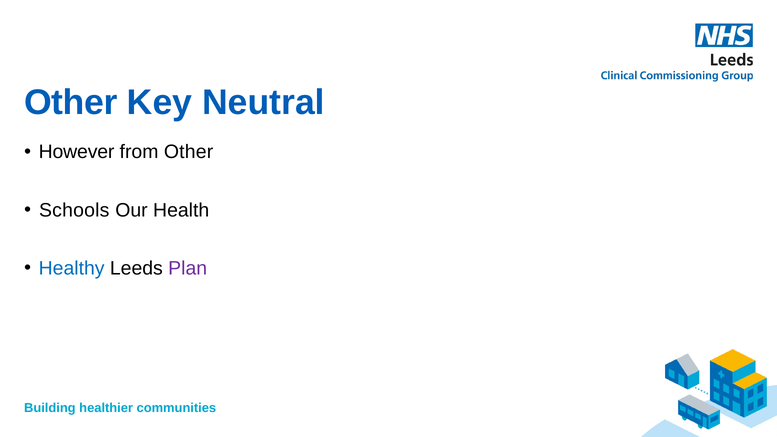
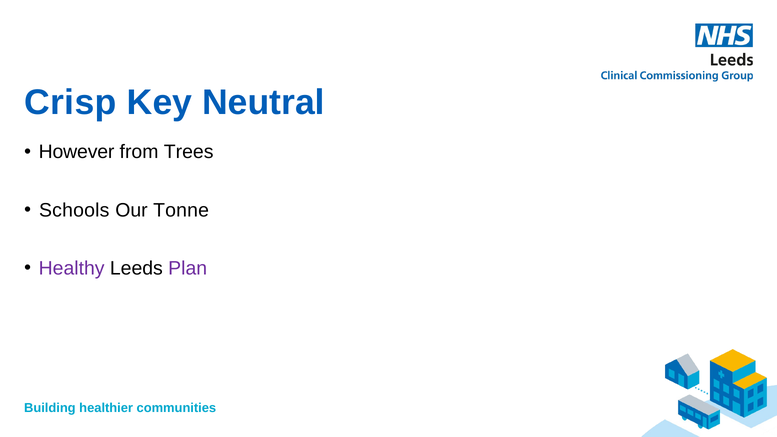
Other: Other -> Crisp (70, 103)
from Other: Other -> Trees (189, 152)
Health: Health -> Tonne (181, 210)
Healthy colour: blue -> purple (72, 268)
